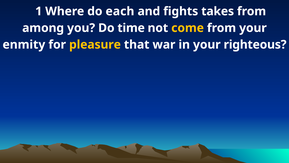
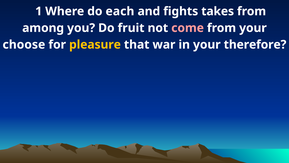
time: time -> fruit (131, 28)
come colour: yellow -> pink (188, 28)
enmity: enmity -> choose (24, 44)
righteous: righteous -> therefore (255, 44)
